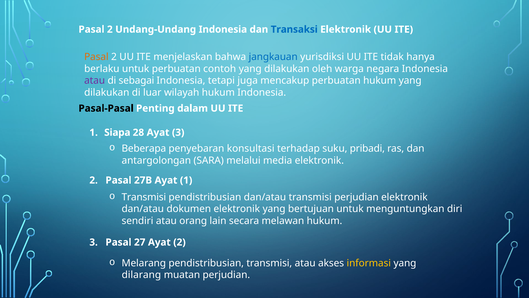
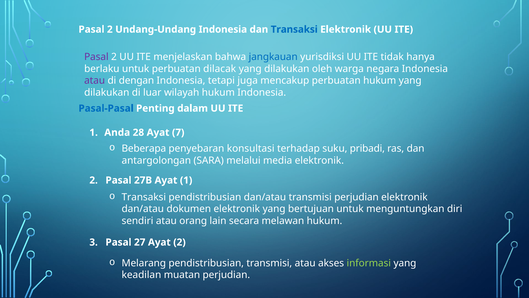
Pasal colour: orange -> purple (96, 57)
contoh: contoh -> dilacak (220, 69)
sebagai: sebagai -> dengan (136, 81)
Pasal-Pasal colour: black -> blue (106, 108)
Siapa: Siapa -> Anda (117, 132)
Ayat 3: 3 -> 7 (178, 132)
Transmisi: Transmisi -> Transaksi (144, 197)
informasi colour: yellow -> light green (369, 263)
dilarang: dilarang -> keadilan (141, 275)
